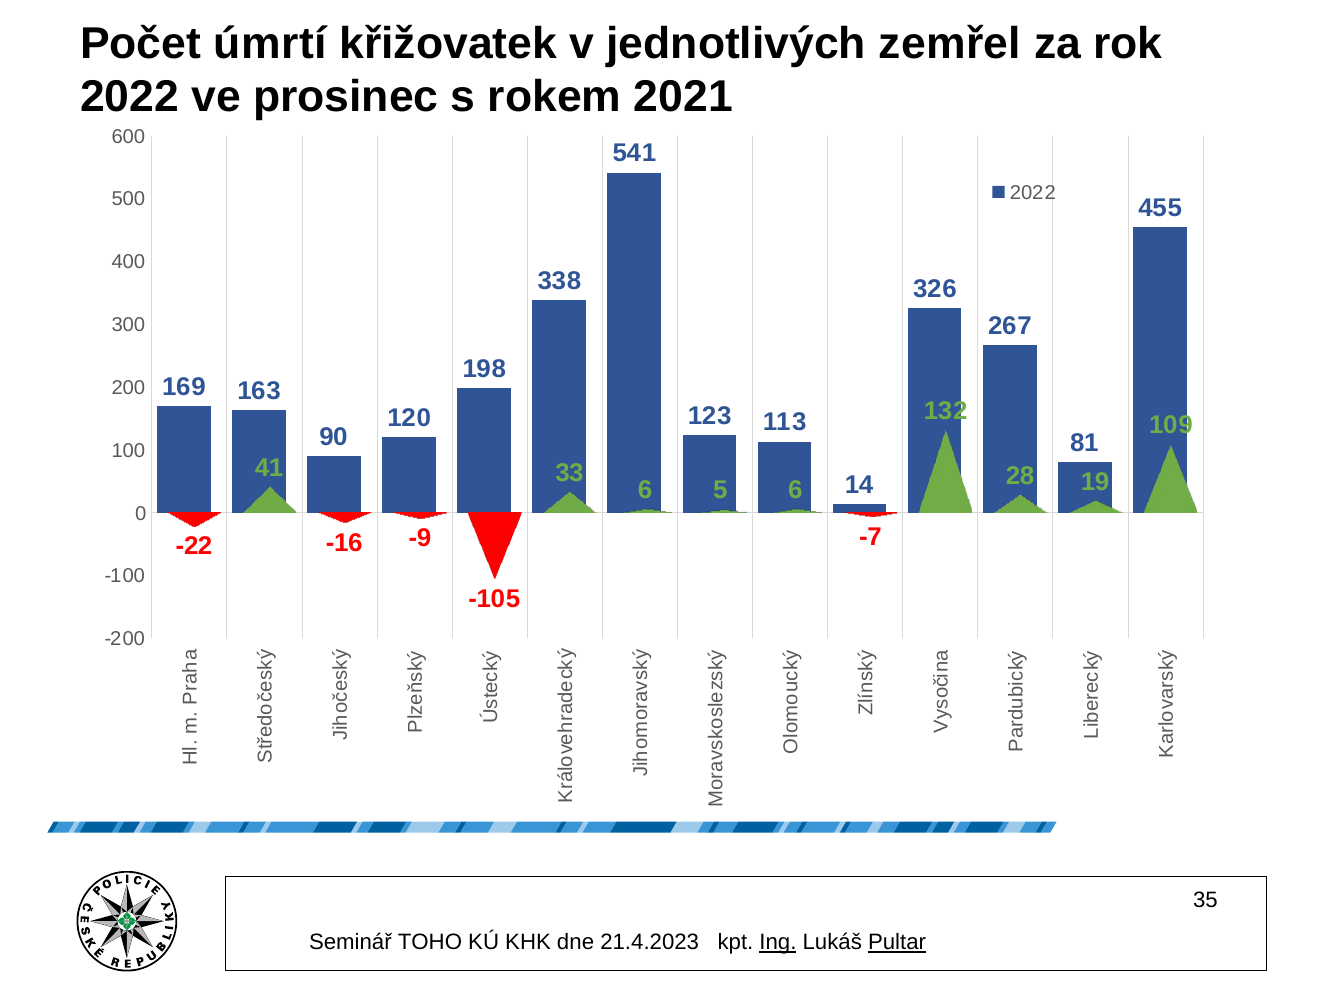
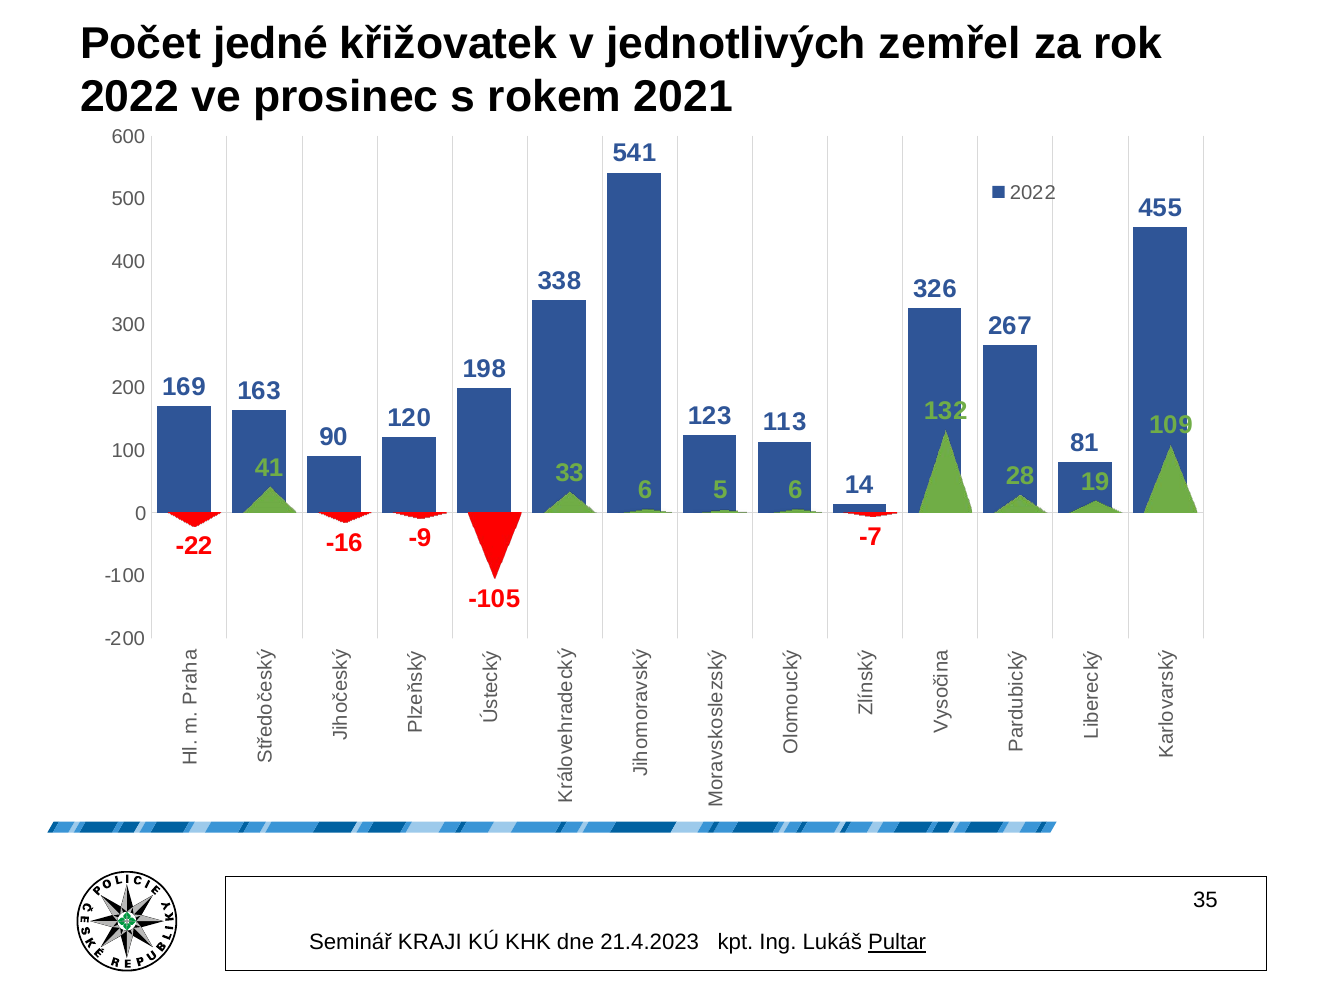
úmrtí: úmrtí -> jedné (271, 43)
TOHO: TOHO -> KRAJI (430, 943)
Ing underline: present -> none (778, 943)
